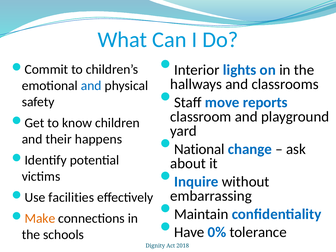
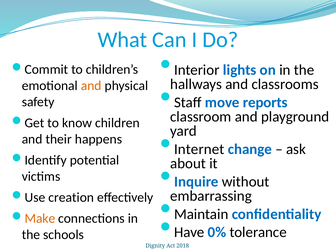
and colour: blue -> orange (91, 86)
National: National -> Internet (199, 149)
facilities: facilities -> creation (71, 198)
